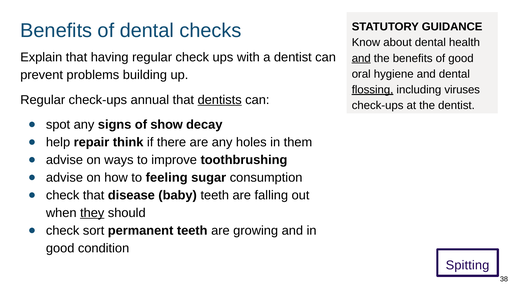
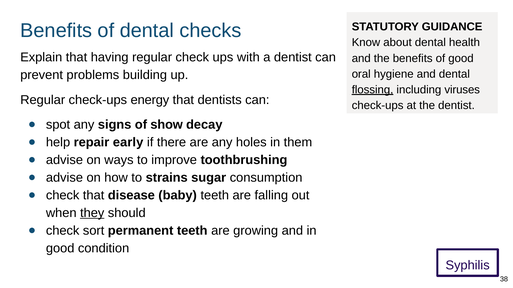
and underline: present -> none (361, 58)
annual: annual -> energy (150, 100)
dentists underline: present -> none (220, 100)
think: think -> early (128, 143)
feeling: feeling -> strains (167, 178)
Spitting: Spitting -> Syphilis (468, 266)
